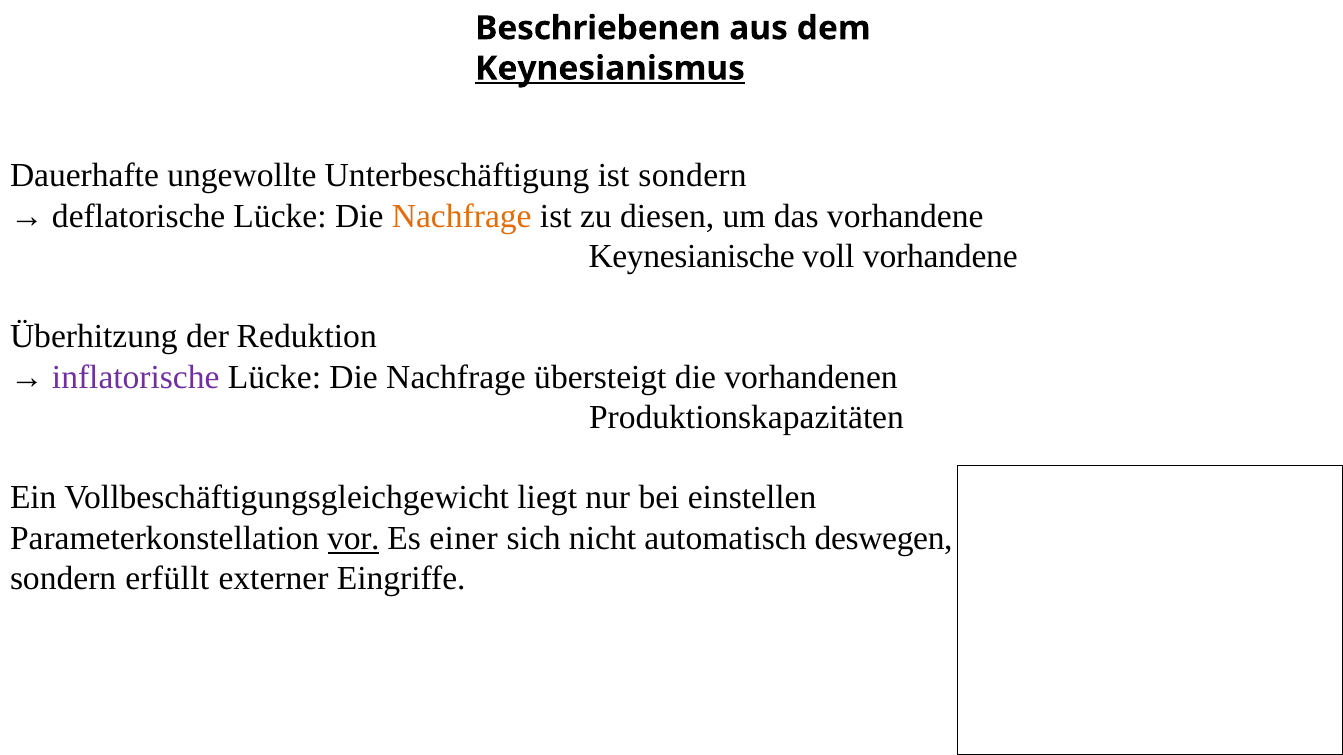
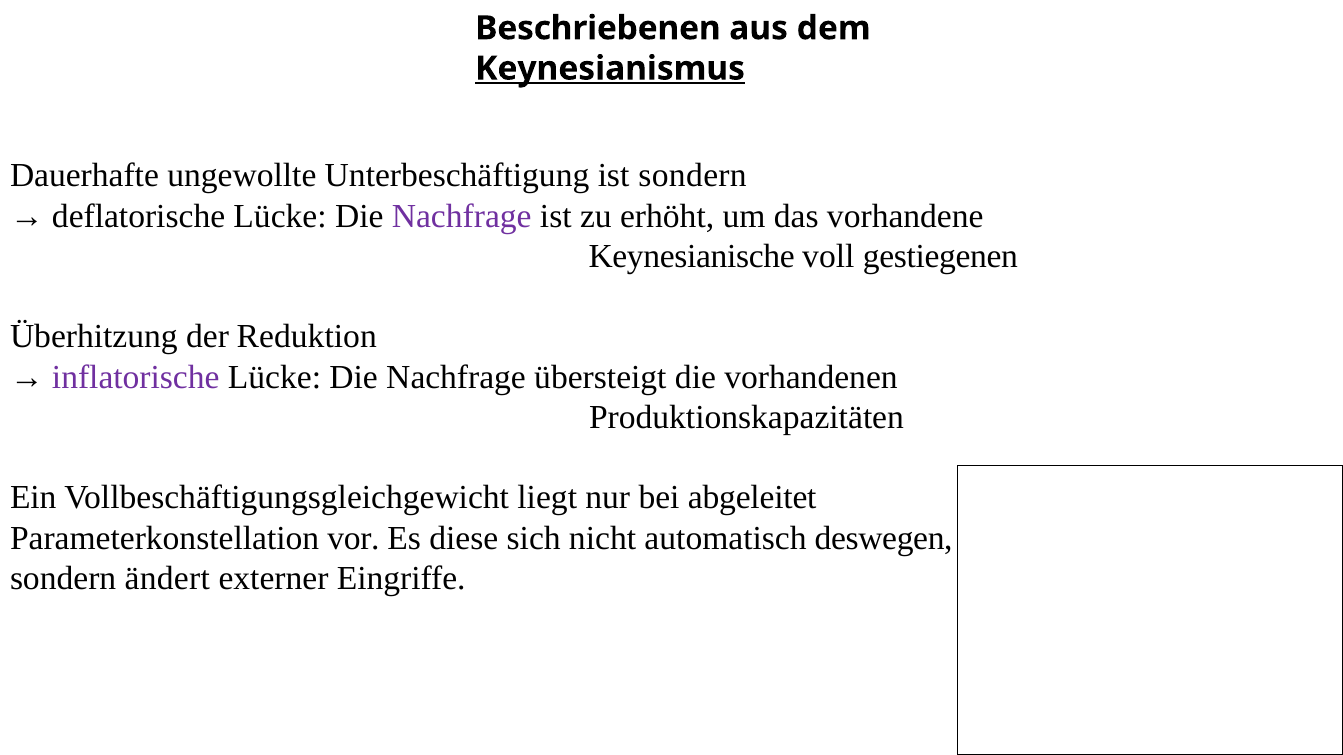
Nachfrage colour: orange -> purple (462, 216)
diesen: diesen -> erhöht (667, 216)
voll vorhandene: vorhandene -> gestiegenen (940, 256)
einstellen: einstellen -> abgeleitet (752, 498)
vor underline: present -> none (353, 538)
einer: einer -> diese (464, 538)
erfüllt: erfüllt -> ändert (167, 579)
